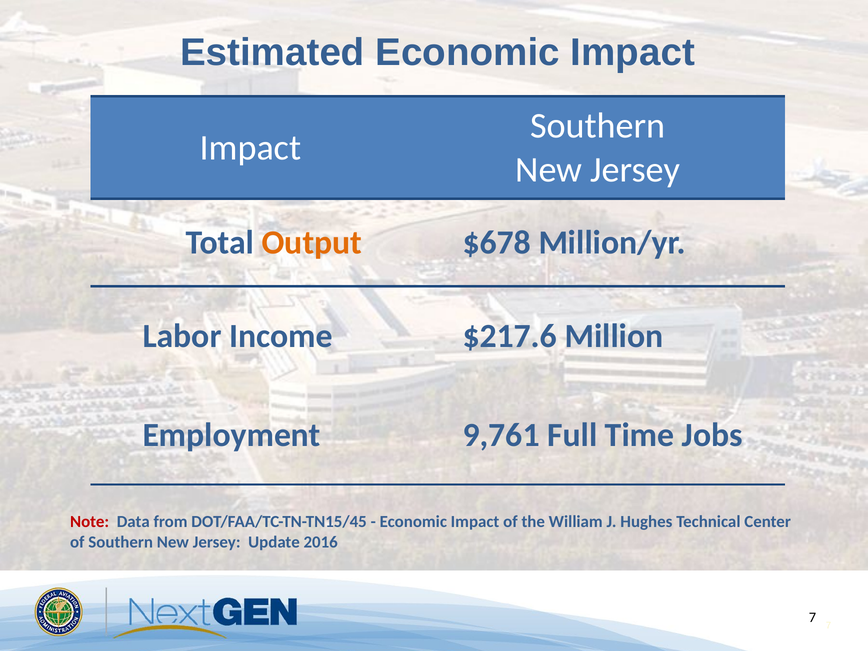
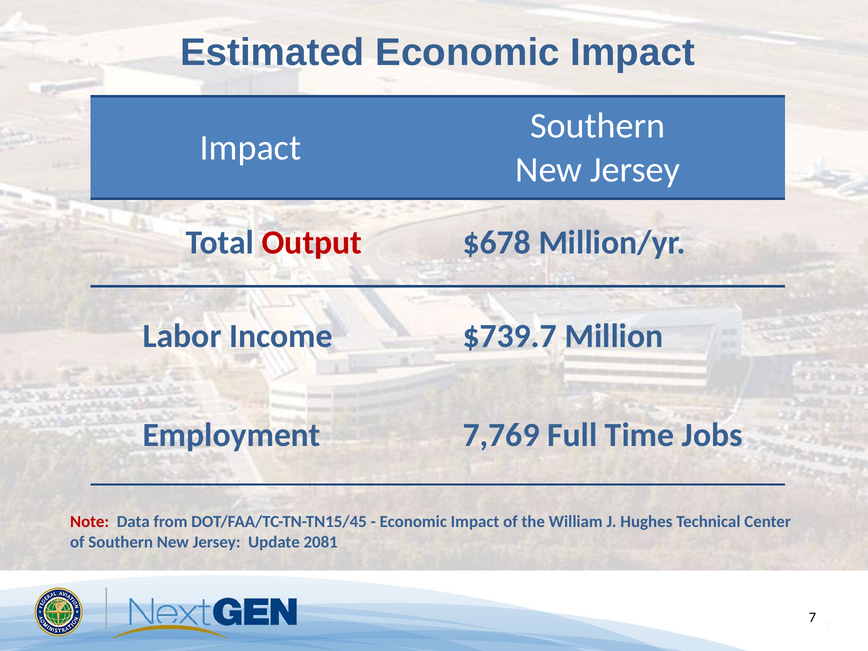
Output colour: orange -> red (312, 243)
$217.6: $217.6 -> $739.7 (510, 336)
9,761: 9,761 -> 7,769 (501, 435)
2016: 2016 -> 2081 (321, 542)
